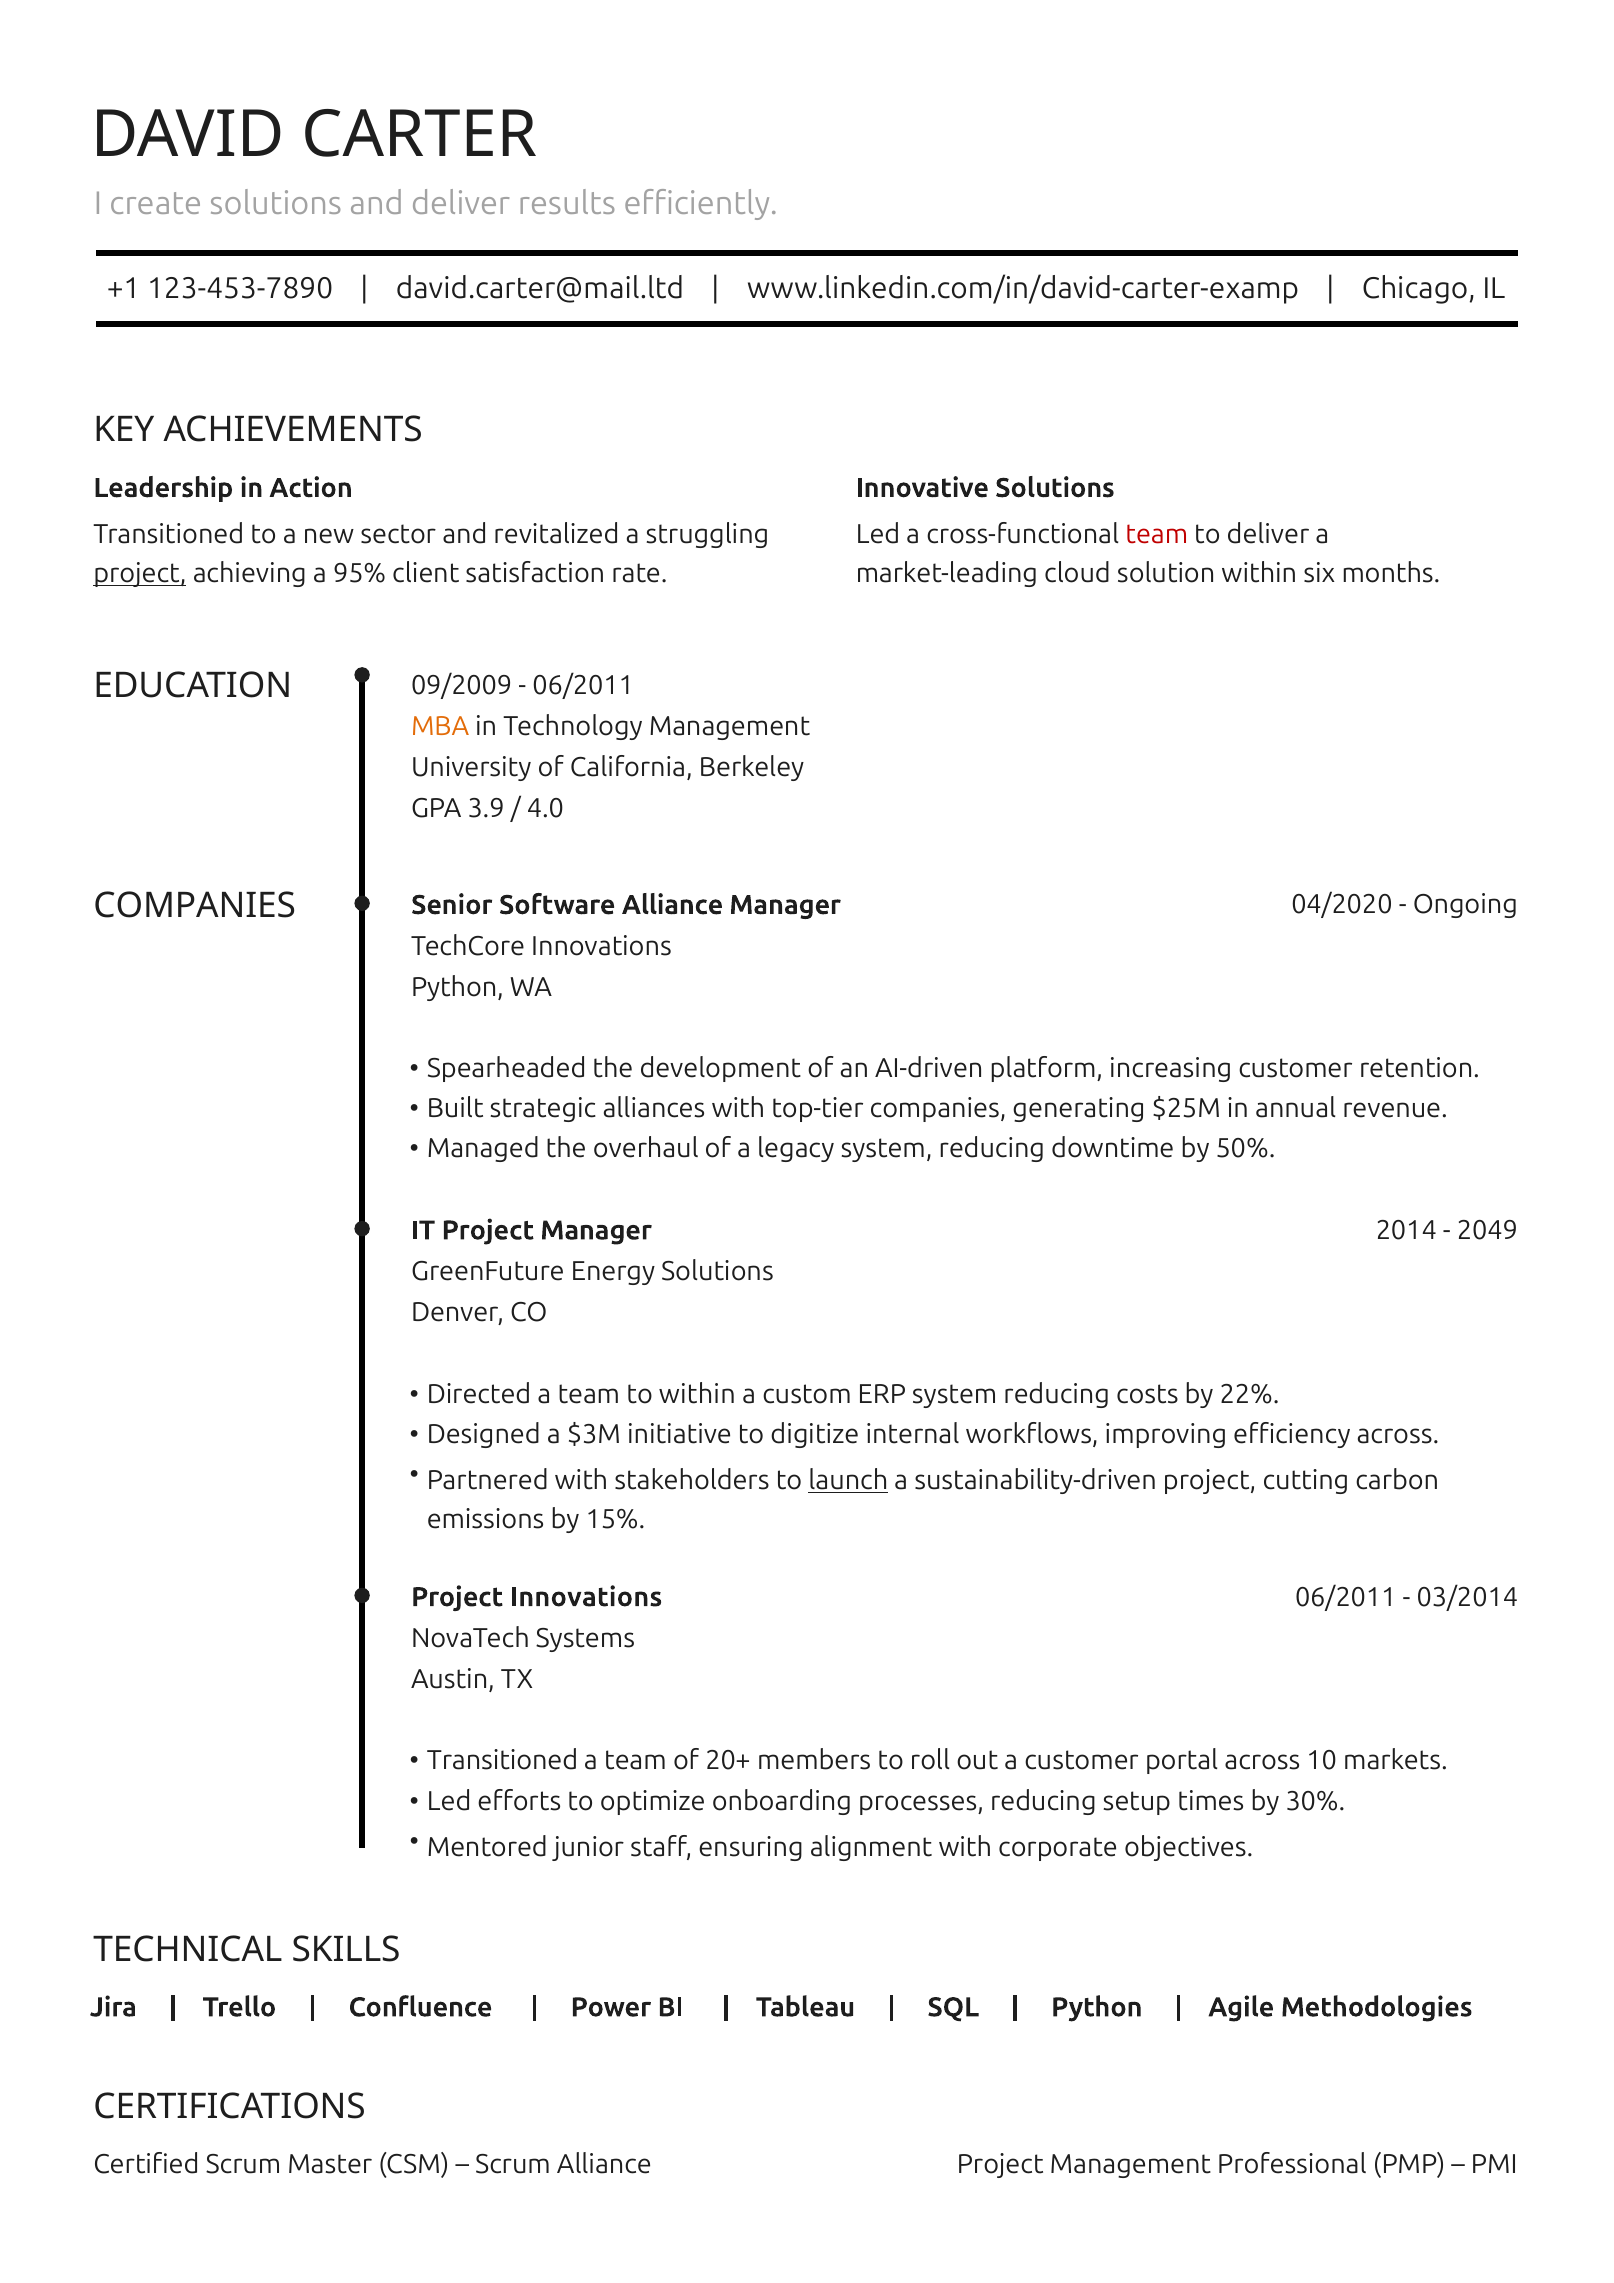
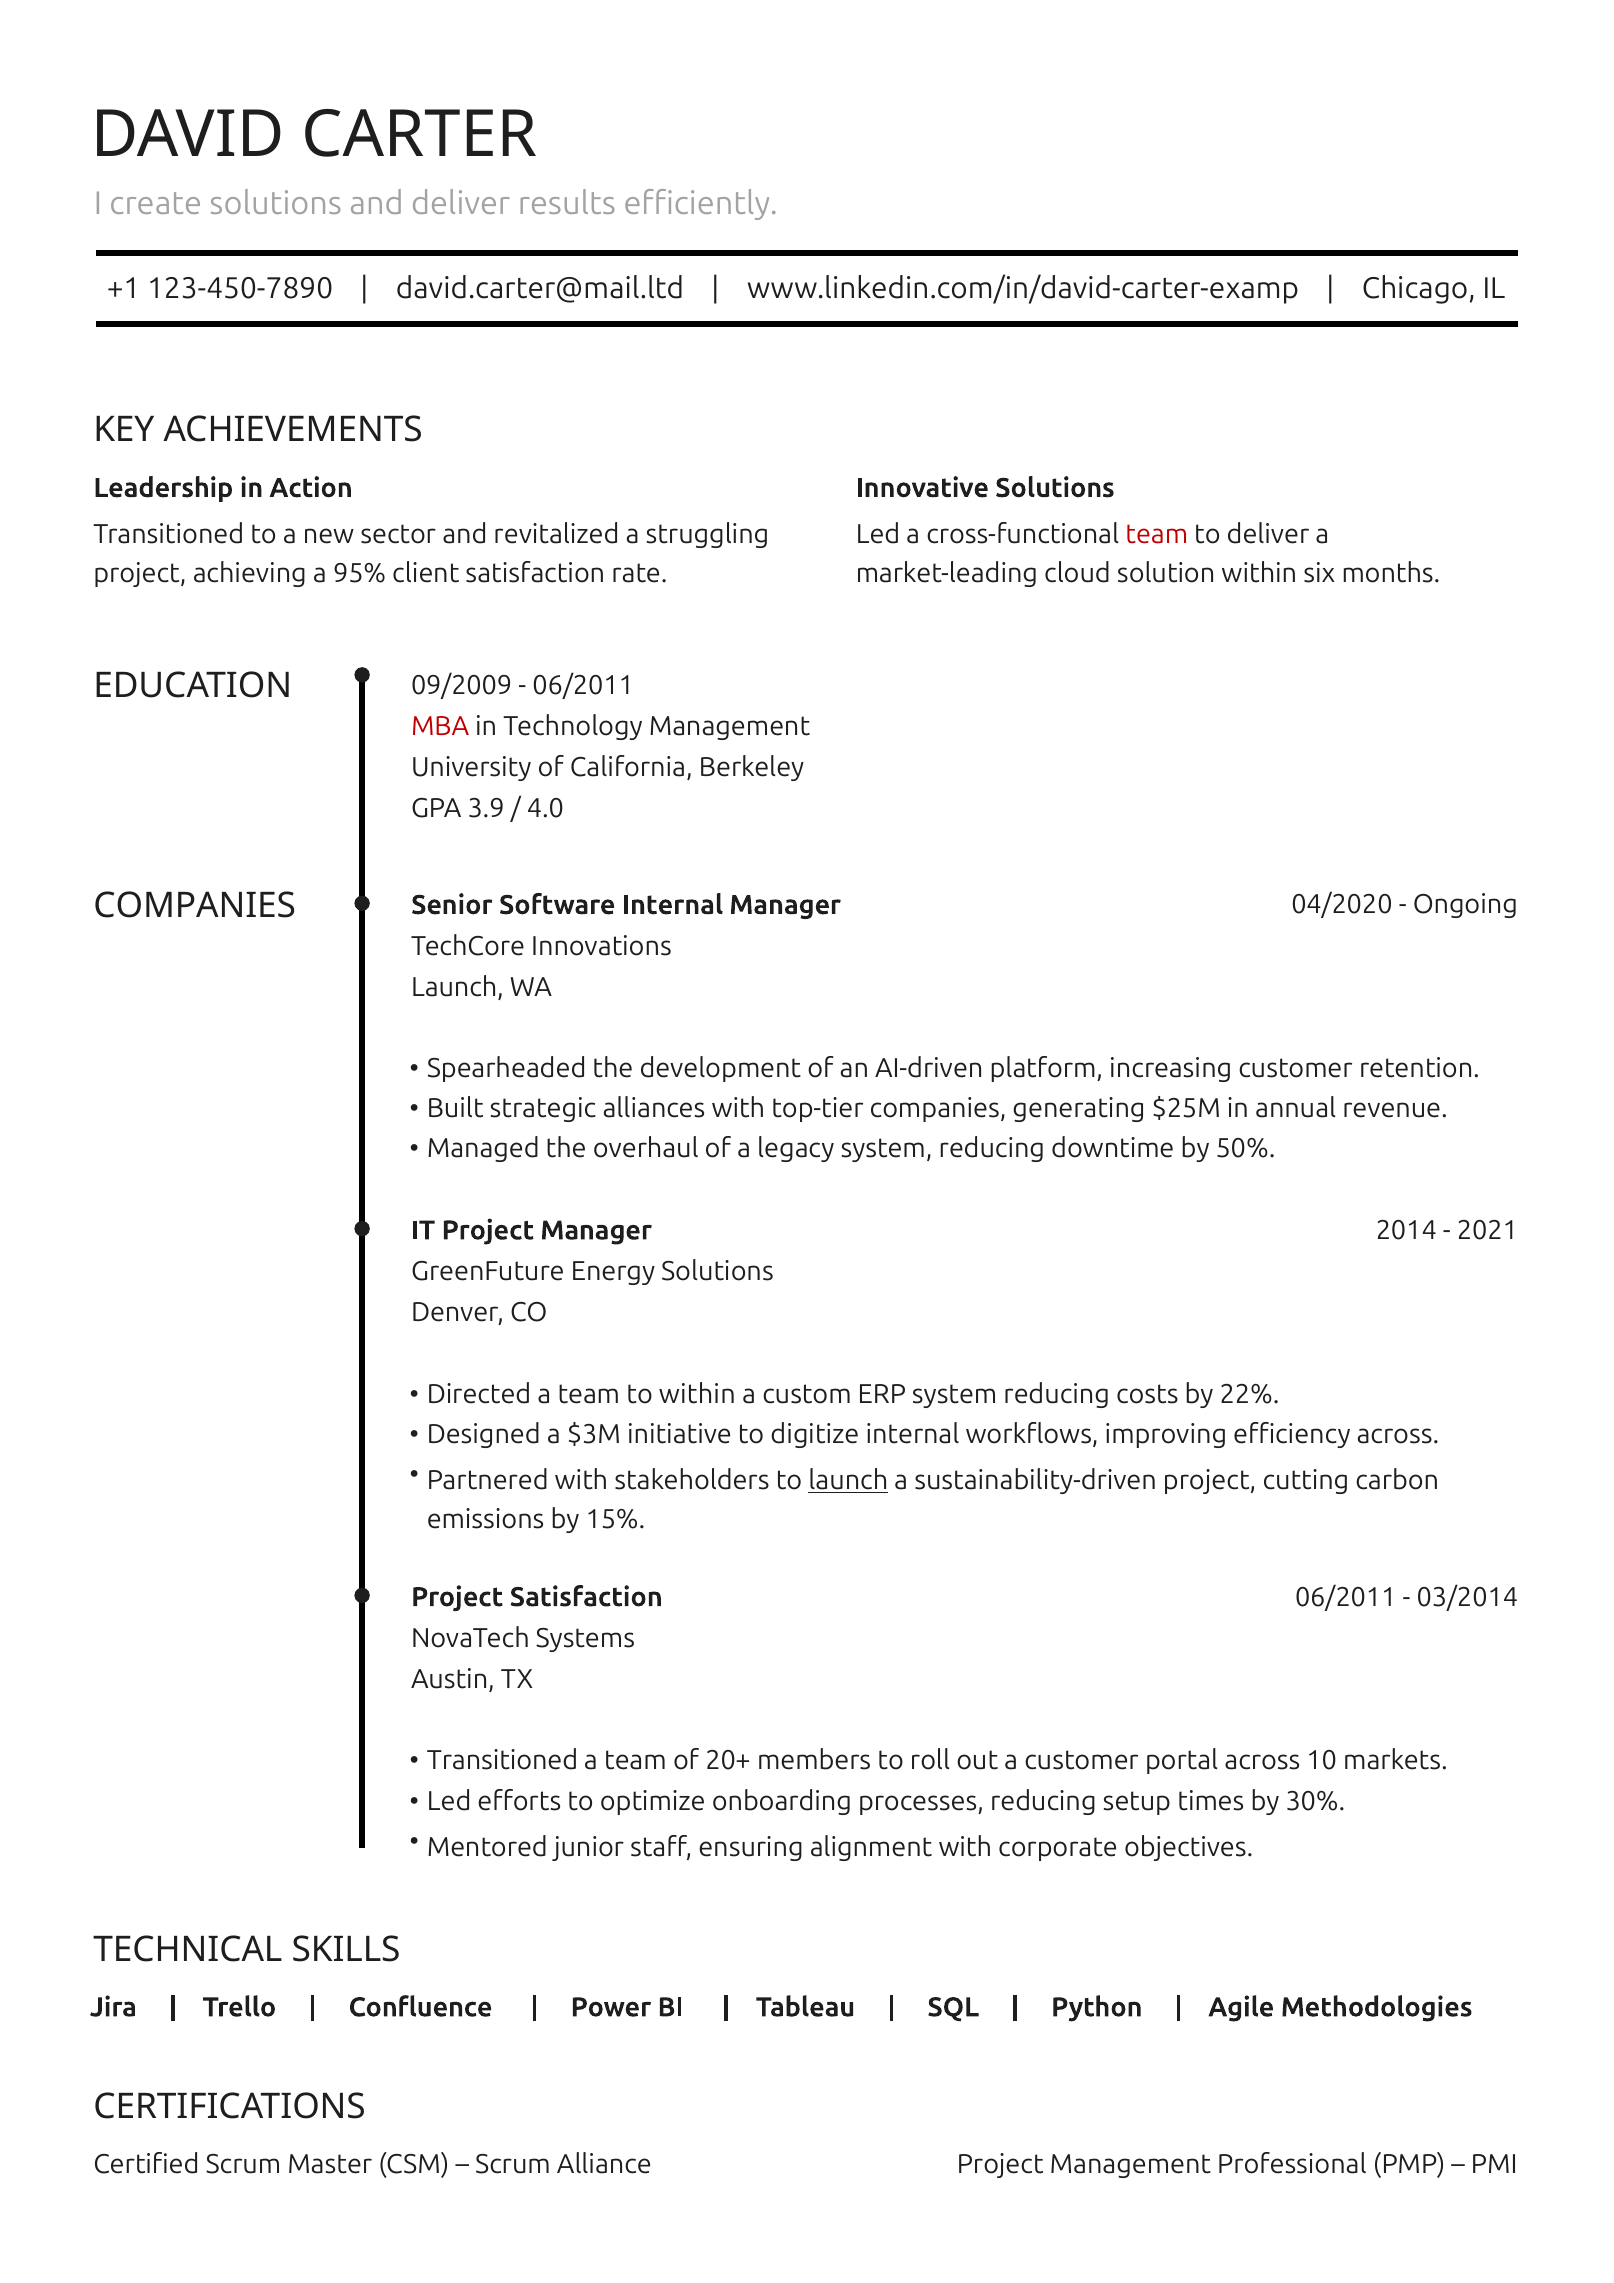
123-453-7890: 123-453-7890 -> 123-450-7890 (240, 289)
project underline: present -> none (140, 574)
MBA colour: orange -> red (440, 726)
Software Alliance: Alliance -> Internal (672, 905)
Python: Python -> Launch (457, 987)
2049: 2049 -> 2021 (1487, 1230)
Project Innovations: Innovations -> Satisfaction (586, 1597)
